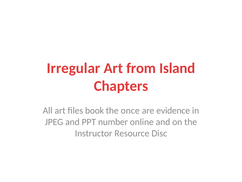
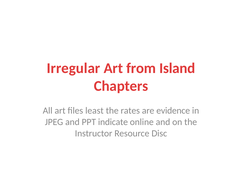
book: book -> least (94, 110)
once: once -> rates (130, 110)
number: number -> indicate (113, 122)
